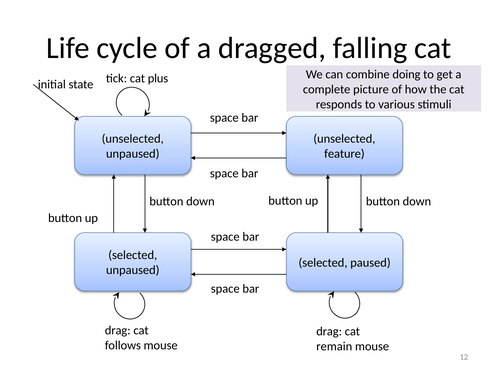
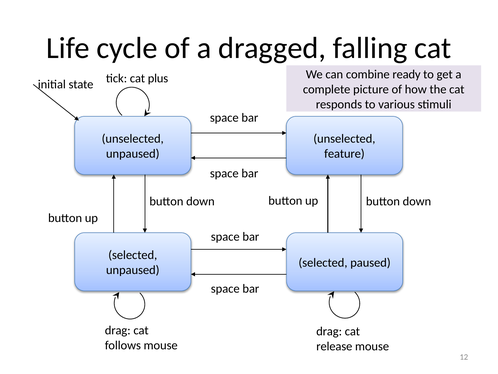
doing: doing -> ready (407, 74)
remain: remain -> release (334, 346)
